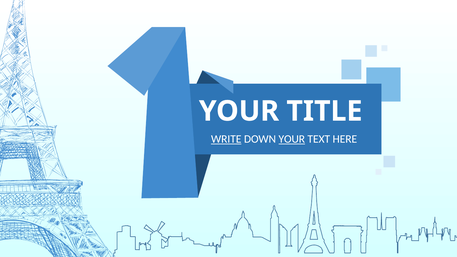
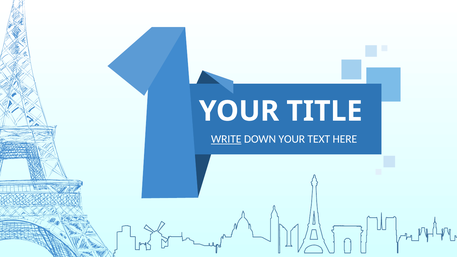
YOUR underline: present -> none (292, 139)
